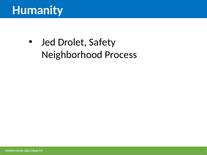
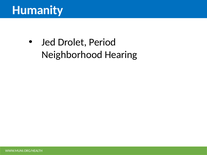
Safety: Safety -> Period (102, 42)
Process: Process -> Hearing (121, 55)
